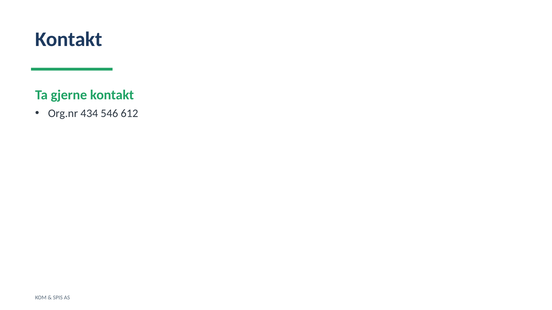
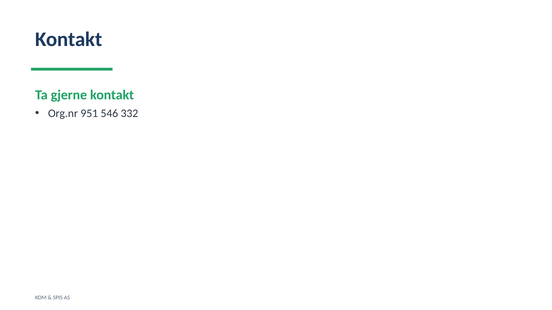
434: 434 -> 951 (89, 114)
612: 612 -> 332 (129, 114)
